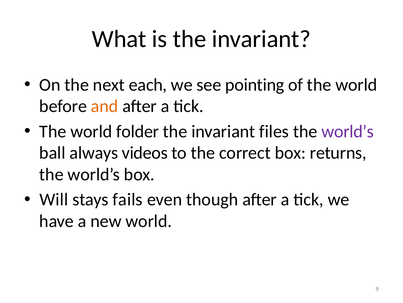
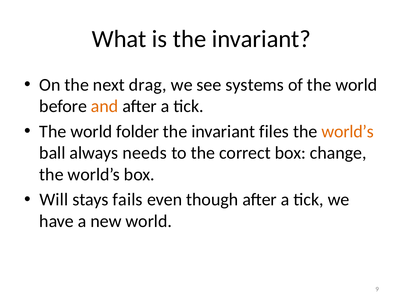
each: each -> drag (148, 85)
pointing: pointing -> systems (255, 85)
world’s colour: purple -> orange (348, 131)
videos: videos -> needs (145, 153)
returns: returns -> change (338, 153)
